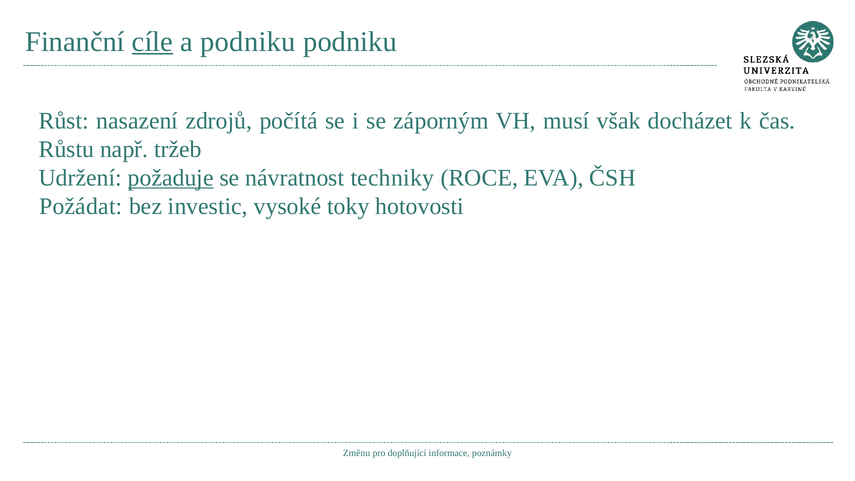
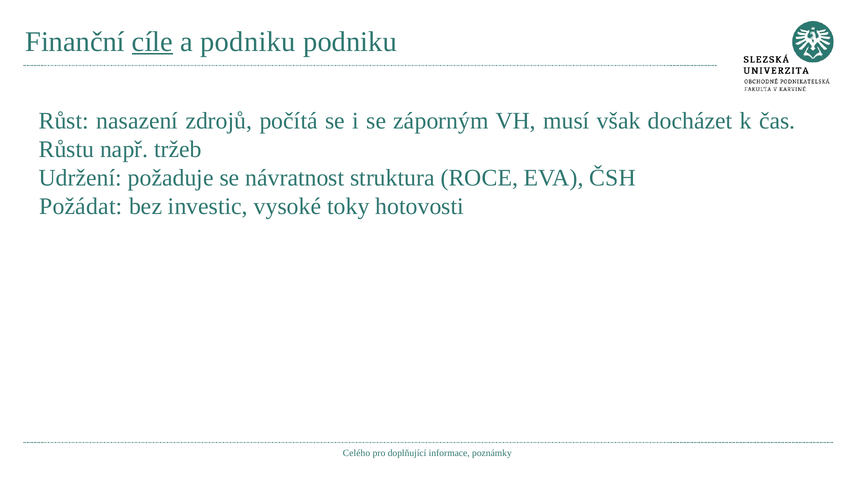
požaduje underline: present -> none (171, 178)
techniky: techniky -> struktura (392, 178)
Změnu: Změnu -> Celého (357, 453)
